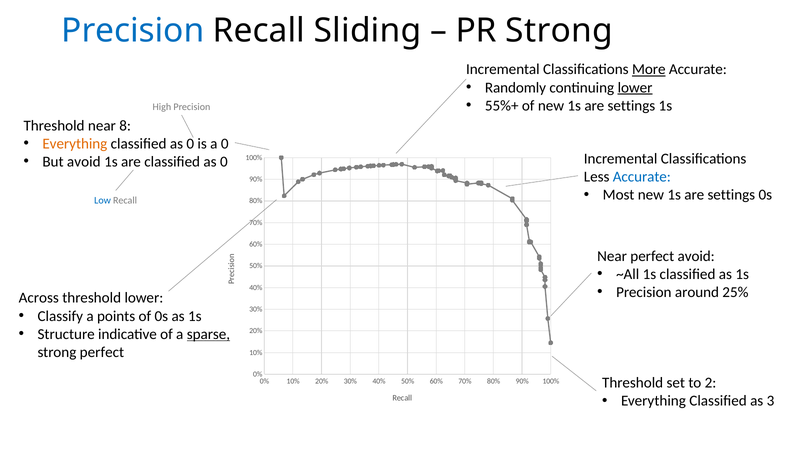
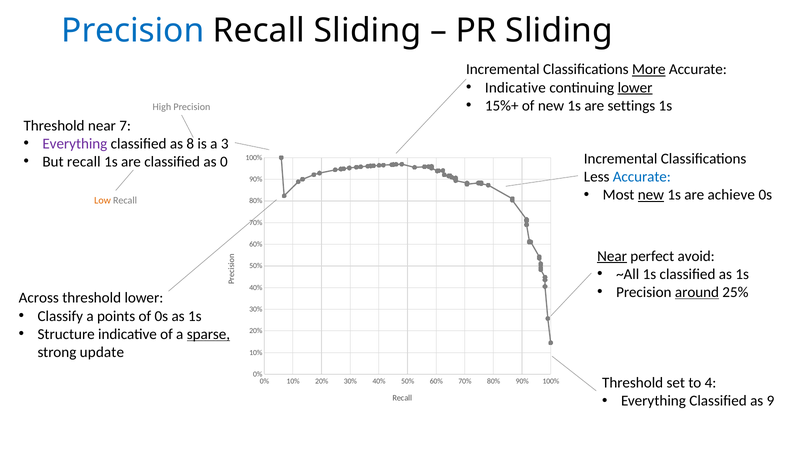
PR Strong: Strong -> Sliding (559, 31)
Randomly: Randomly -> Indicative (515, 88)
55%+: 55%+ -> 15%+ (502, 106)
8: 8 -> 7 (125, 126)
Everything colour: orange -> purple (75, 144)
0: 0 -> 8 (190, 144)
a 0: 0 -> 3 (225, 144)
But avoid: avoid -> recall (84, 162)
new underline: none -> present (651, 195)
settings: settings -> achieve (731, 195)
Low colour: blue -> orange (103, 200)
Near underline: none -> present (612, 256)
around underline: none -> present (697, 293)
strong perfect: perfect -> update (102, 353)
2: 2 -> 4 (711, 383)
3: 3 -> 9 (771, 401)
